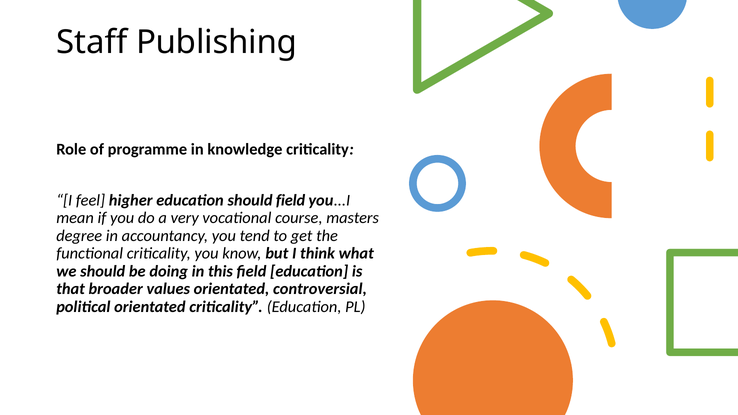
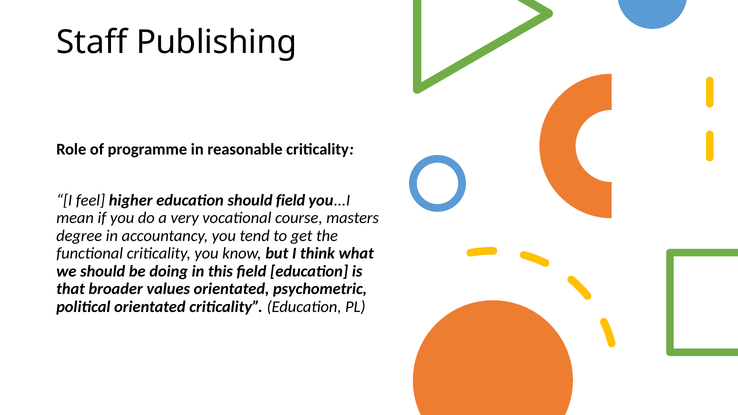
knowledge: knowledge -> reasonable (245, 149)
controversial: controversial -> psychometric (320, 289)
